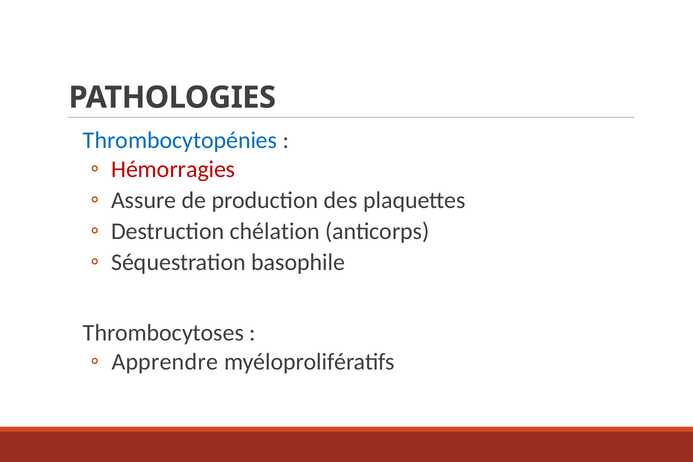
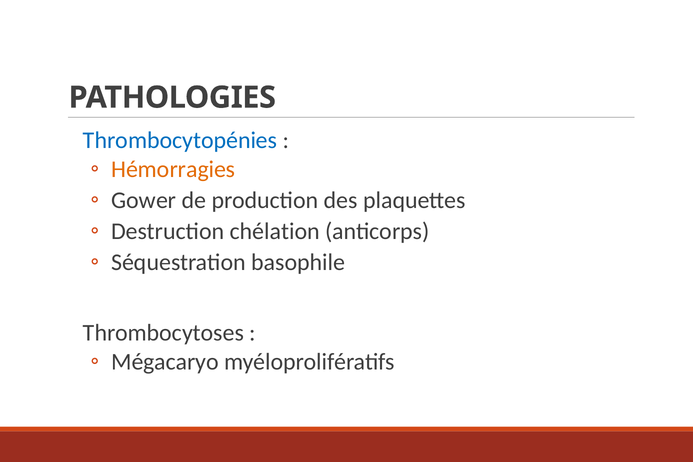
Hémorragies colour: red -> orange (173, 169)
Assure: Assure -> Gower (144, 200)
Apprendre: Apprendre -> Mégacaryo (165, 362)
